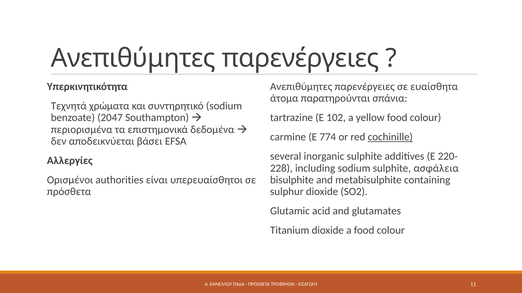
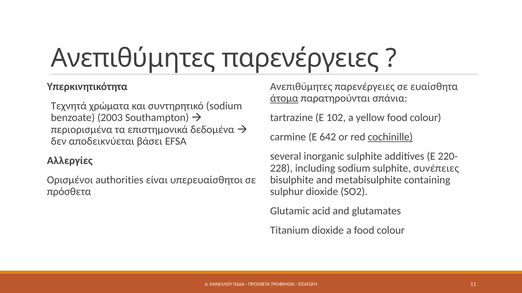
άτομα underline: none -> present (284, 99)
2047: 2047 -> 2003 (110, 118)
774: 774 -> 642 (328, 137)
ασφάλεια: ασφάλεια -> συνέπειες (436, 168)
